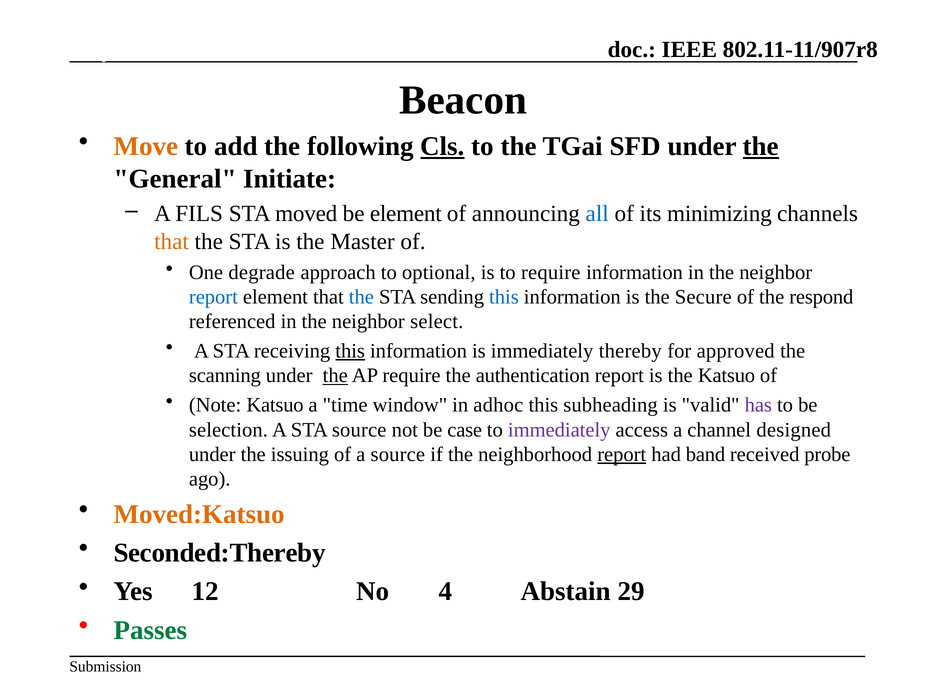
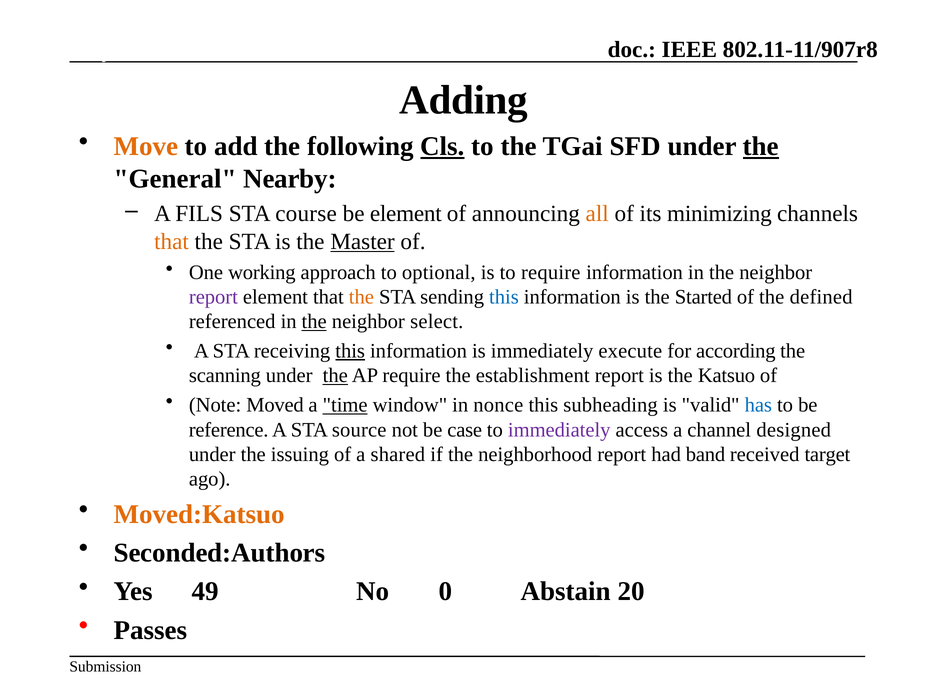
Beacon: Beacon -> Adding (463, 100)
Initiate: Initiate -> Nearby (290, 179)
moved: moved -> course (306, 214)
all colour: blue -> orange (597, 214)
Master underline: none -> present (363, 242)
degrade: degrade -> working (262, 272)
report colour: blue -> purple (213, 297)
the colour: blue -> orange (361, 297)
Secure: Secure -> Started (703, 297)
respond: respond -> defined (821, 297)
the underline: none -> present (314, 322)
thereby: thereby -> execute (630, 351)
approved: approved -> according (736, 351)
authentication: authentication -> establishment (533, 376)
Note Katsuo: Katsuo -> Moved (275, 405)
time underline: none -> present (345, 405)
adhoc: adhoc -> nonce (498, 405)
has colour: purple -> blue (758, 405)
selection: selection -> reference (229, 430)
a source: source -> shared (398, 455)
report underline: present -> none (622, 455)
probe: probe -> target (827, 455)
Seconded:Thereby: Seconded:Thereby -> Seconded:Authors (219, 553)
12: 12 -> 49 (205, 592)
4: 4 -> 0 (445, 592)
29: 29 -> 20 (631, 592)
Passes colour: green -> black (150, 630)
